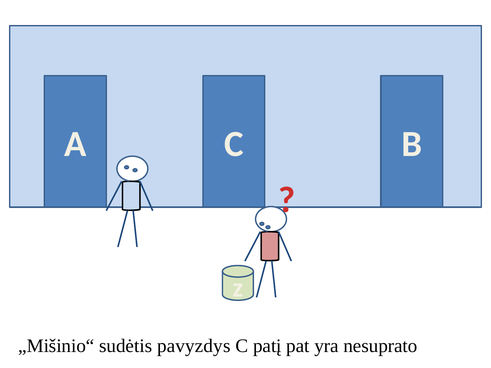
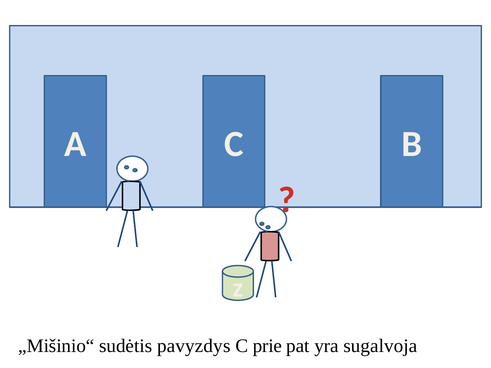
patį: patį -> prie (267, 346)
nesuprato: nesuprato -> sugalvoja (380, 346)
